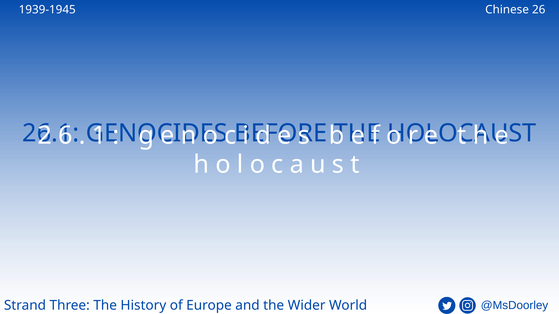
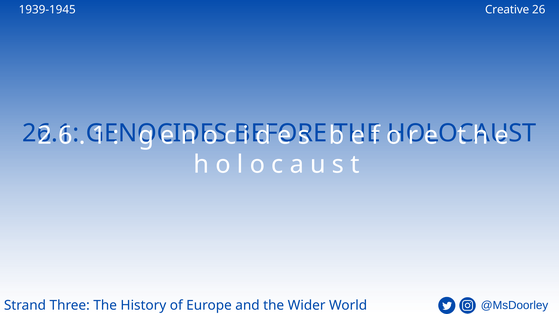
Chinese: Chinese -> Creative (507, 10)
